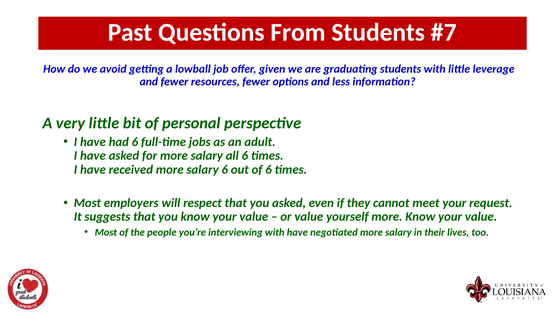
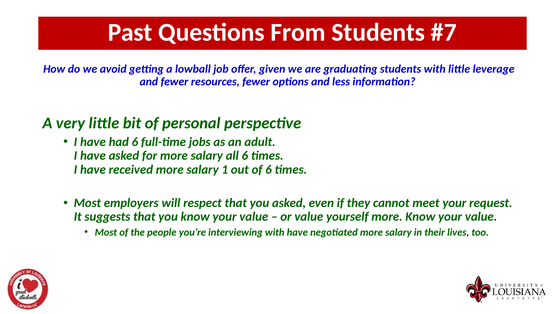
salary 6: 6 -> 1 (225, 169)
